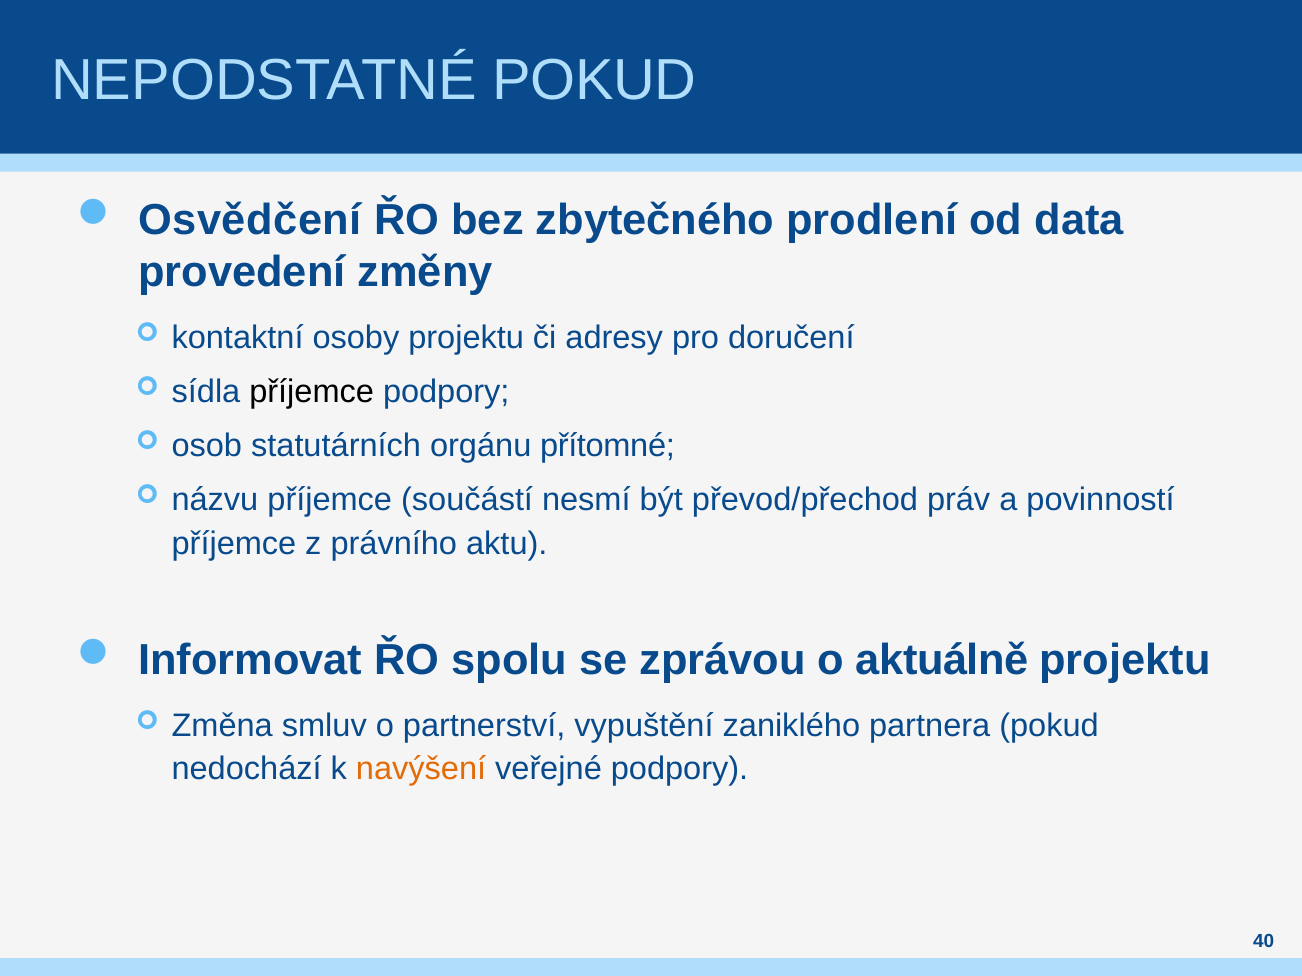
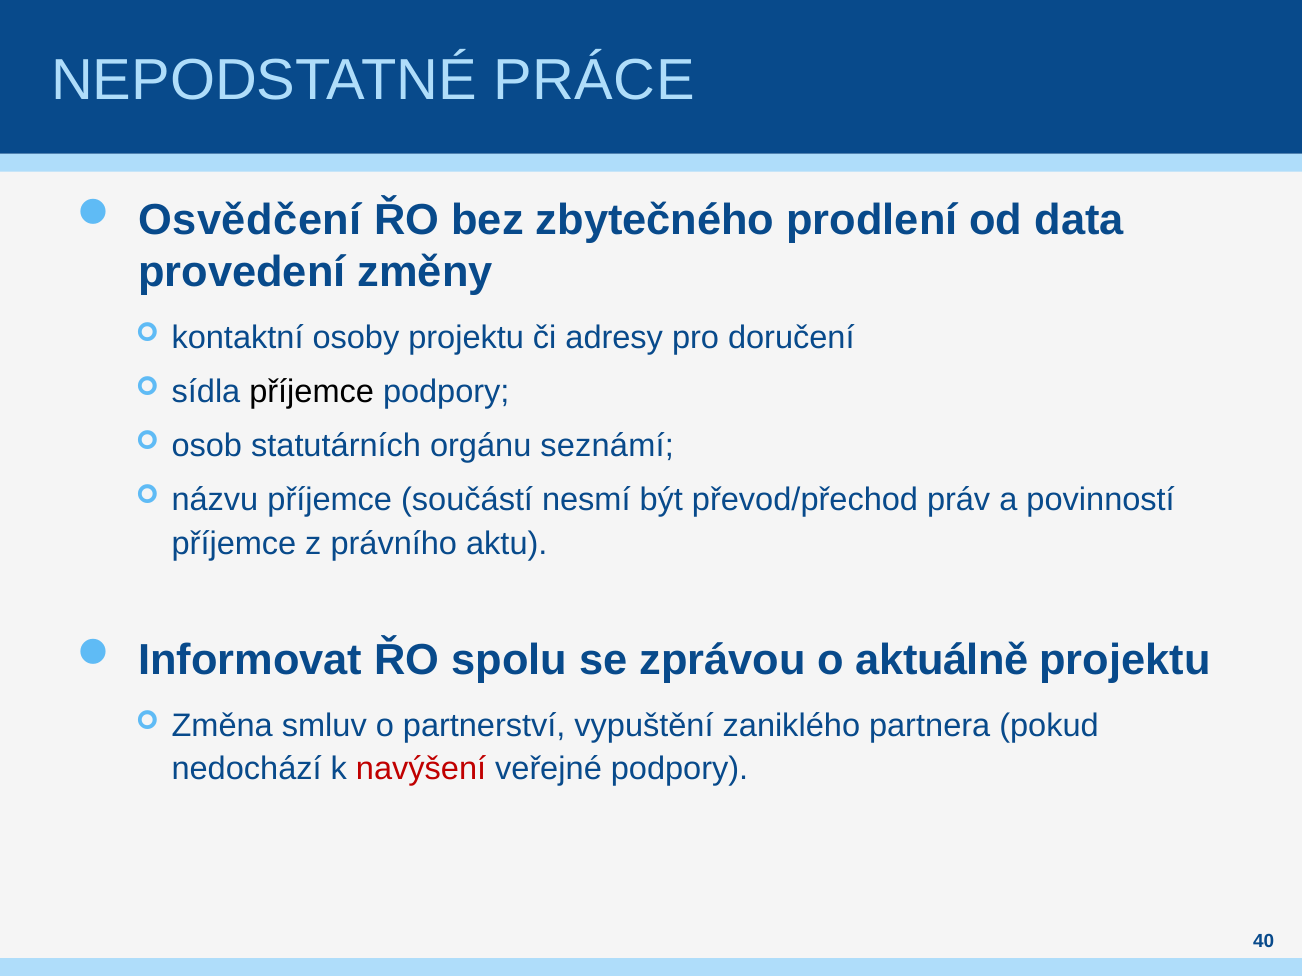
NEPODSTATNÉ POKUD: POKUD -> PRÁCE (594, 81)
přítomné: přítomné -> seznámí (607, 446)
navýšení colour: orange -> red (421, 770)
